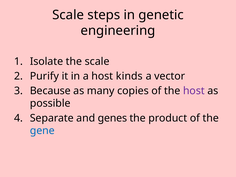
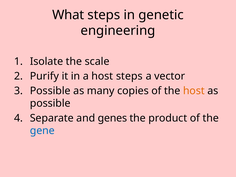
Scale: Scale -> What (68, 15)
host kinds: kinds -> steps (129, 76)
Because: Because -> Possible (50, 91)
host colour: purple -> orange (194, 91)
